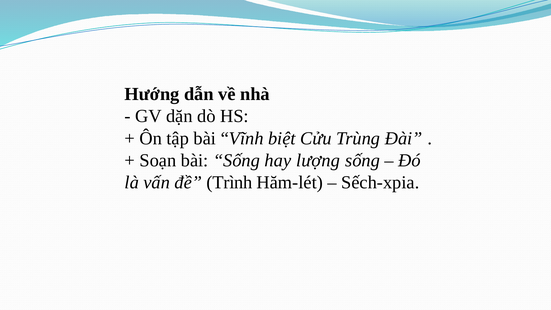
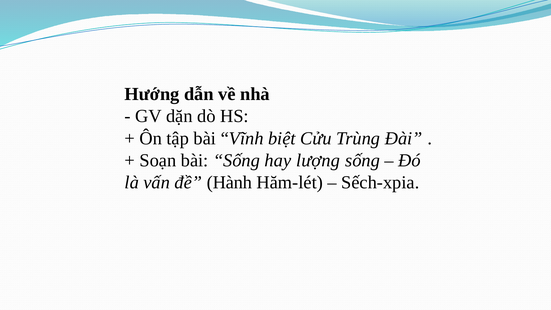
Trình: Trình -> Hành (229, 182)
